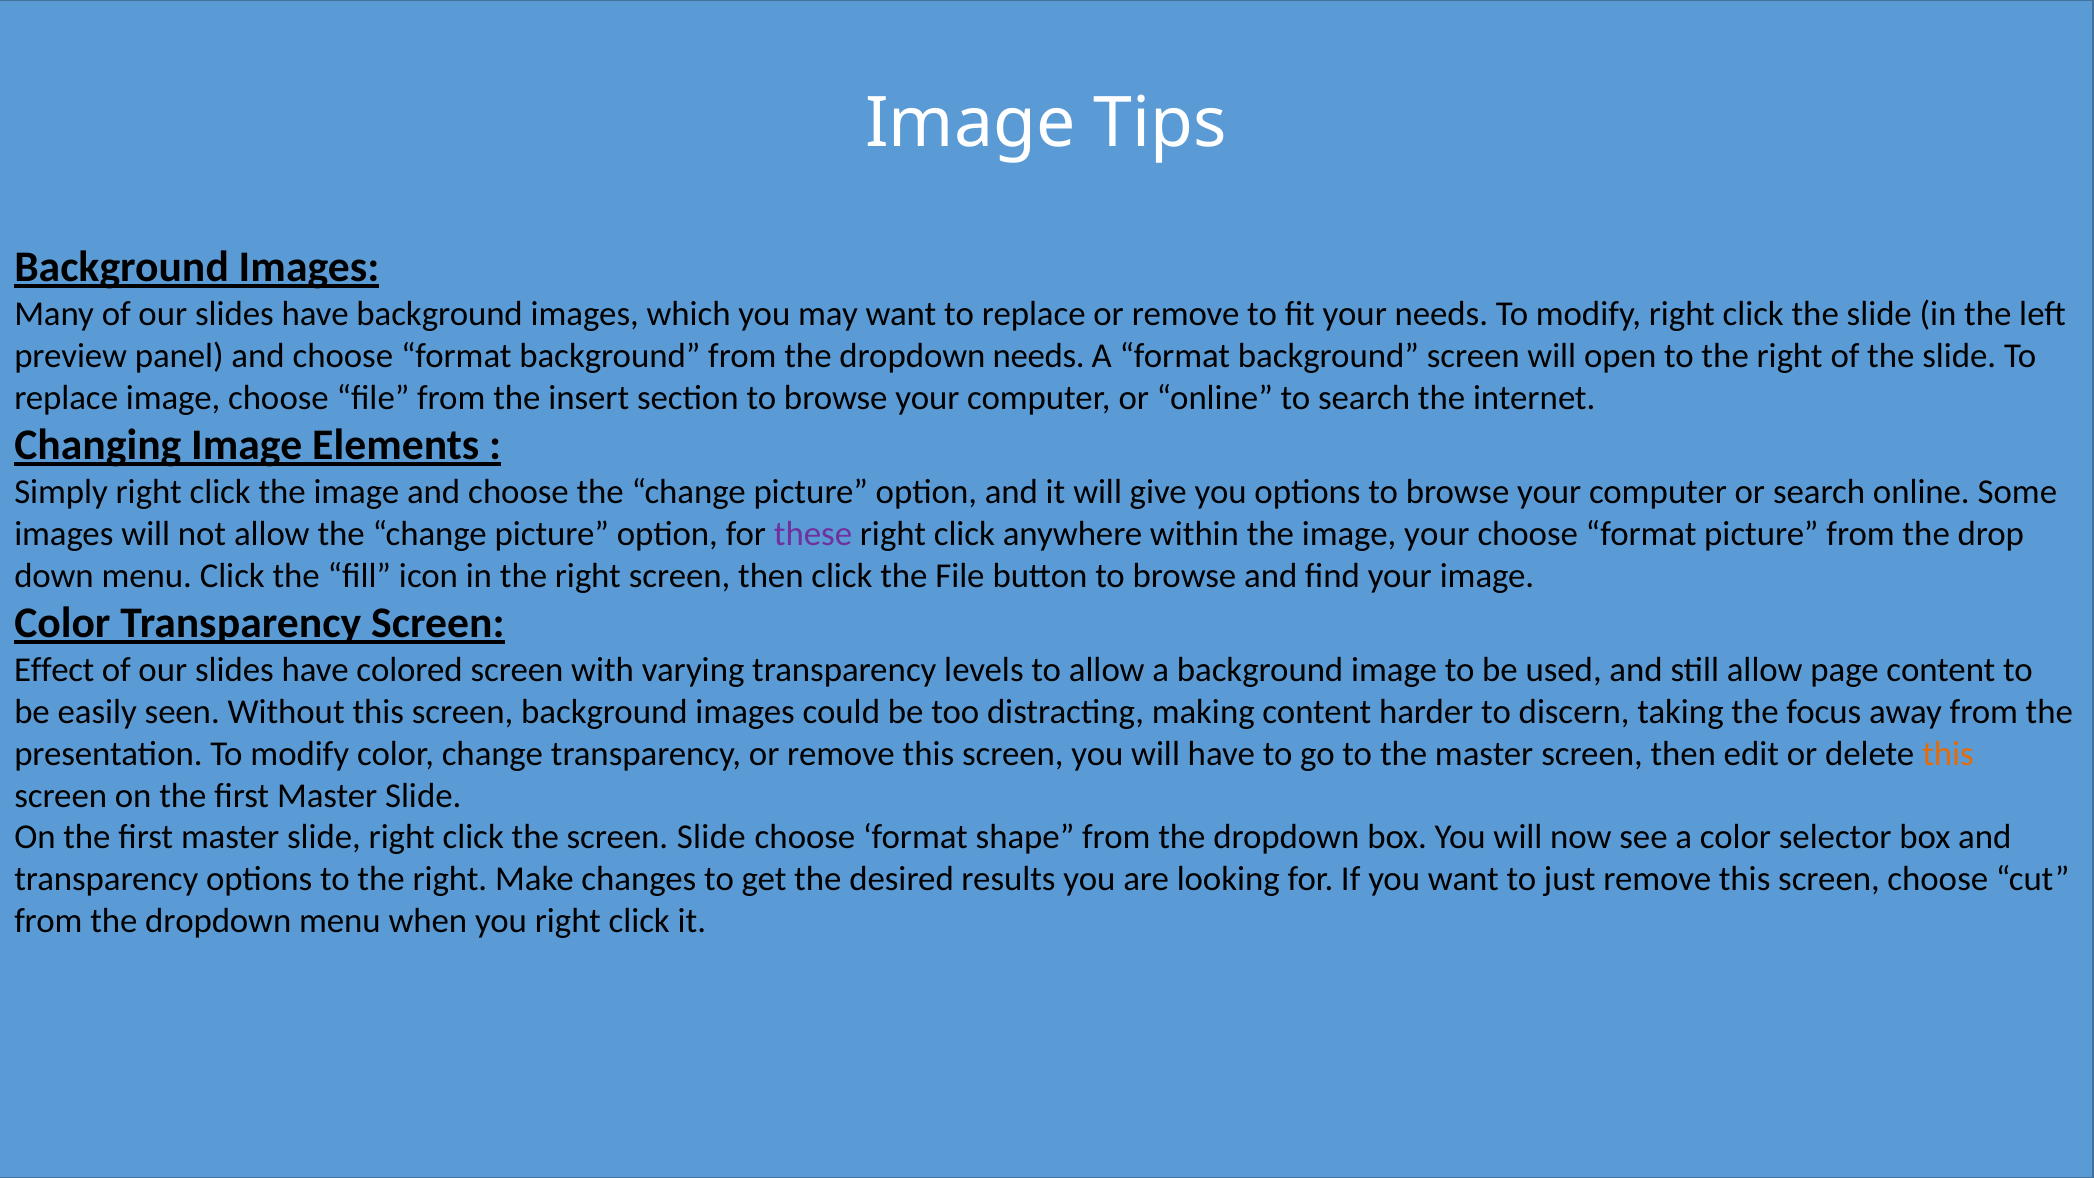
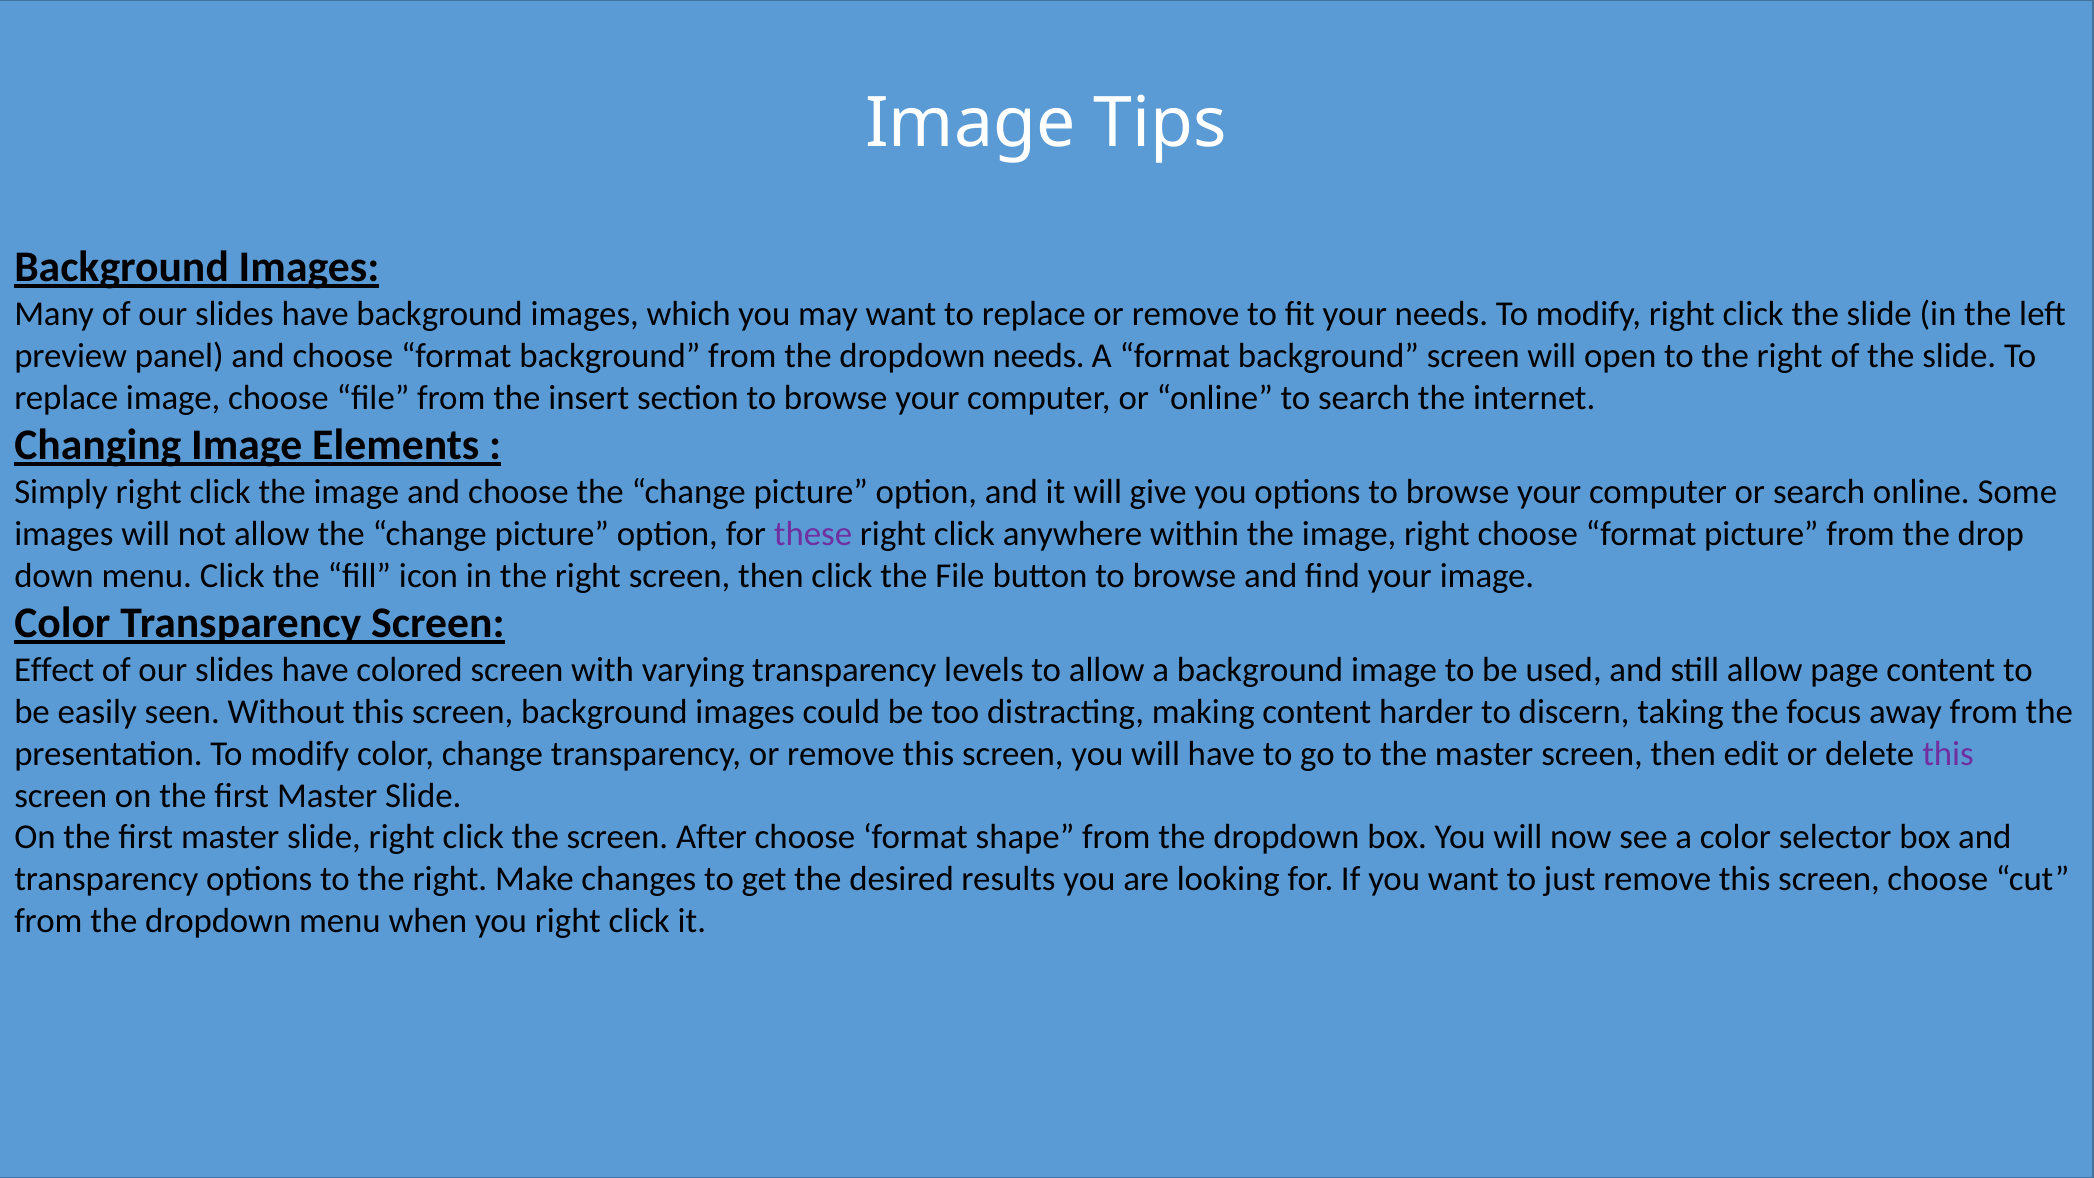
image your: your -> right (1437, 534)
this colour: orange -> purple (1948, 754)
screen Slide: Slide -> After (712, 837)
